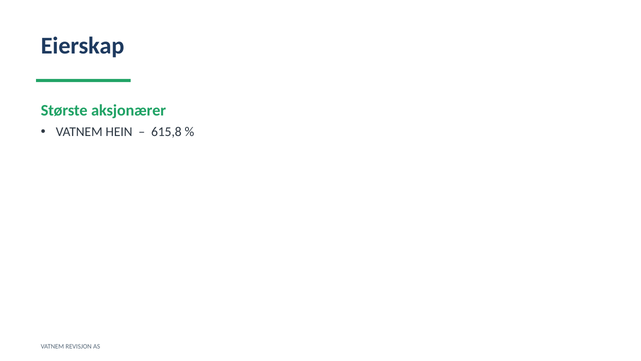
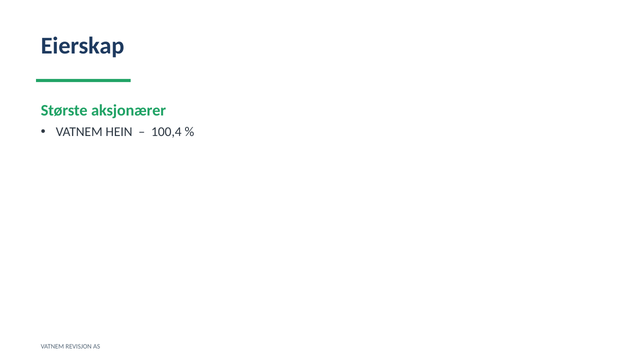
615,8: 615,8 -> 100,4 (166, 132)
